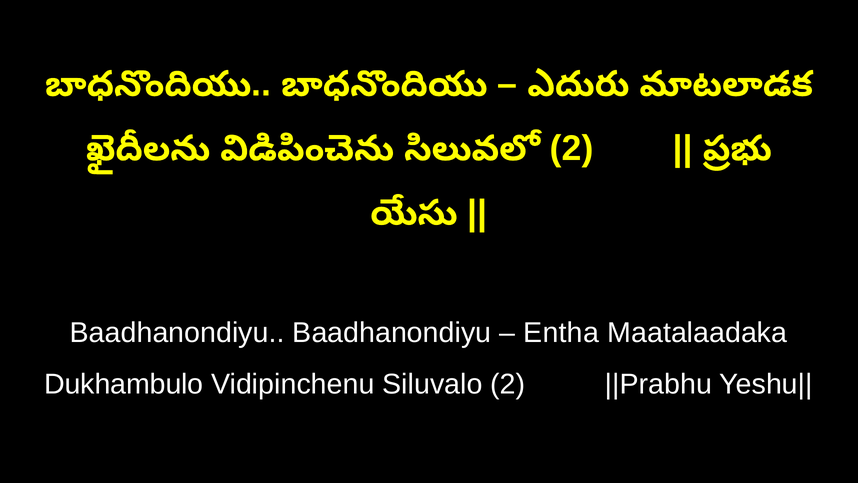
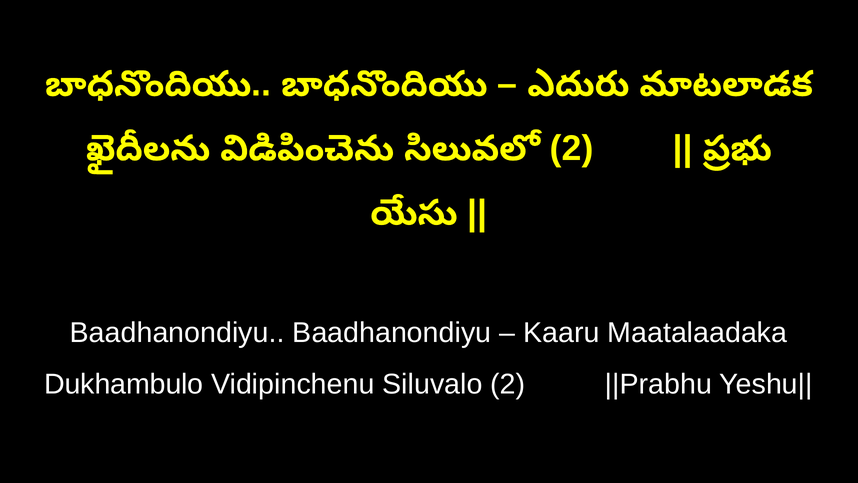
Entha: Entha -> Kaaru (561, 332)
